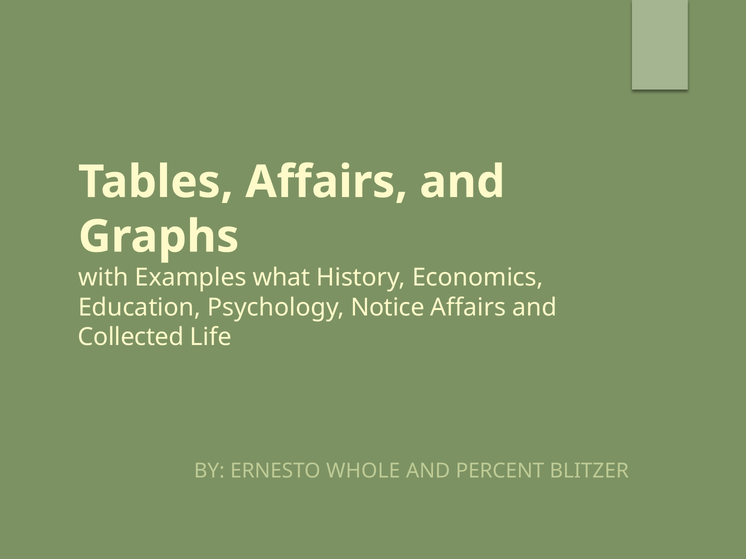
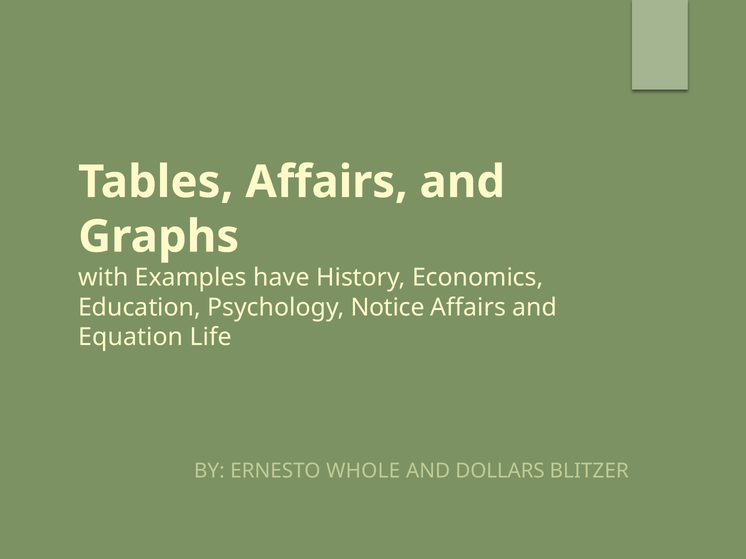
what: what -> have (281, 278)
Collected: Collected -> Equation (131, 337)
PERCENT: PERCENT -> DOLLARS (500, 471)
